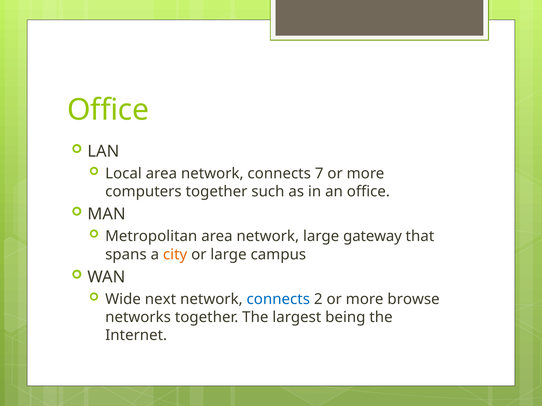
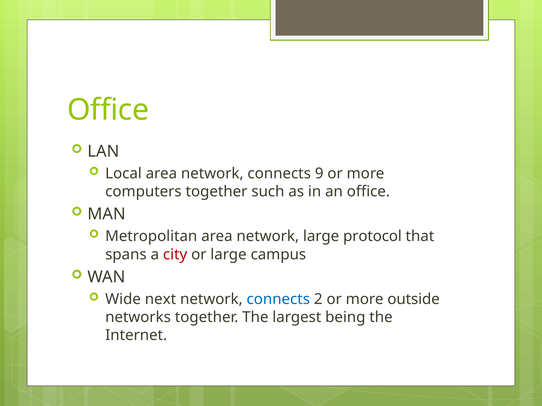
7: 7 -> 9 (319, 174)
gateway: gateway -> protocol (372, 237)
city colour: orange -> red (175, 255)
browse: browse -> outside (414, 300)
